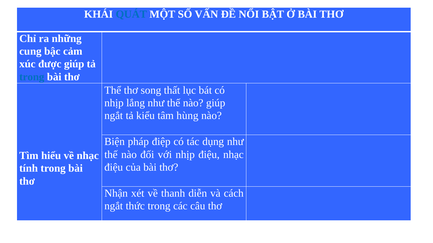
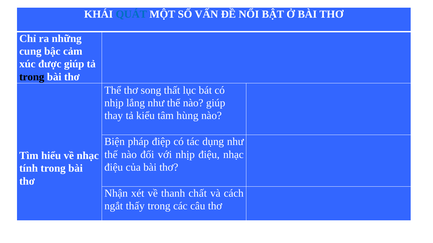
trong colour: blue -> black (32, 77)
ngắt: ngắt -> thay (114, 116)
diễn: diễn -> chất (198, 194)
thức: thức -> thấy (135, 207)
